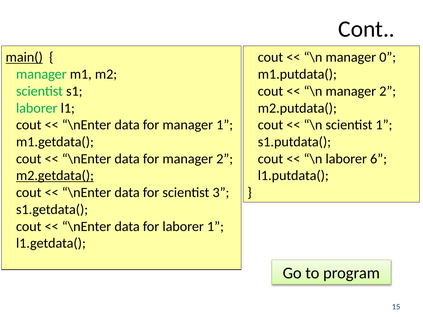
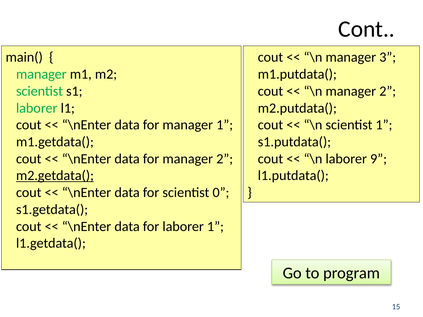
main( underline: present -> none (24, 57)
0: 0 -> 3 (388, 57)
6: 6 -> 9 (379, 159)
3: 3 -> 0 (221, 193)
